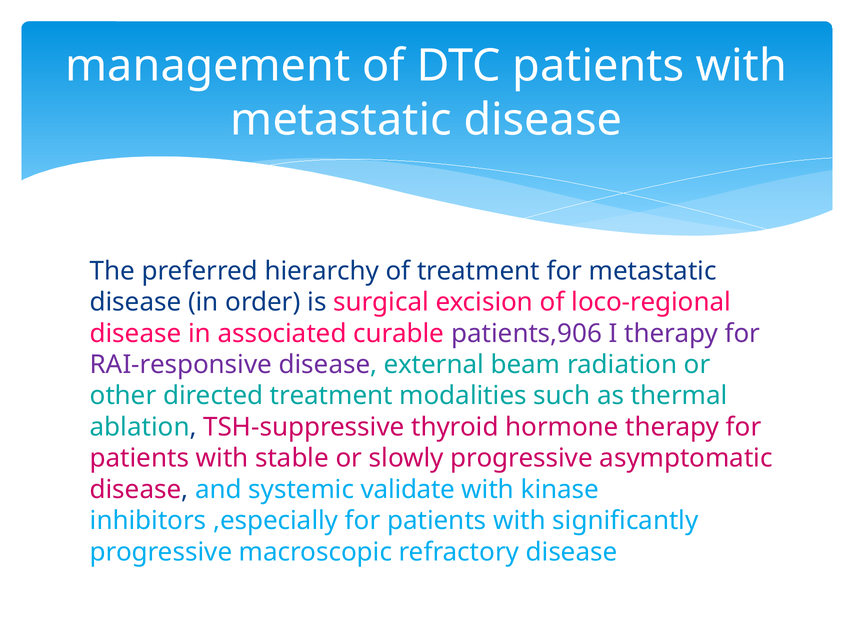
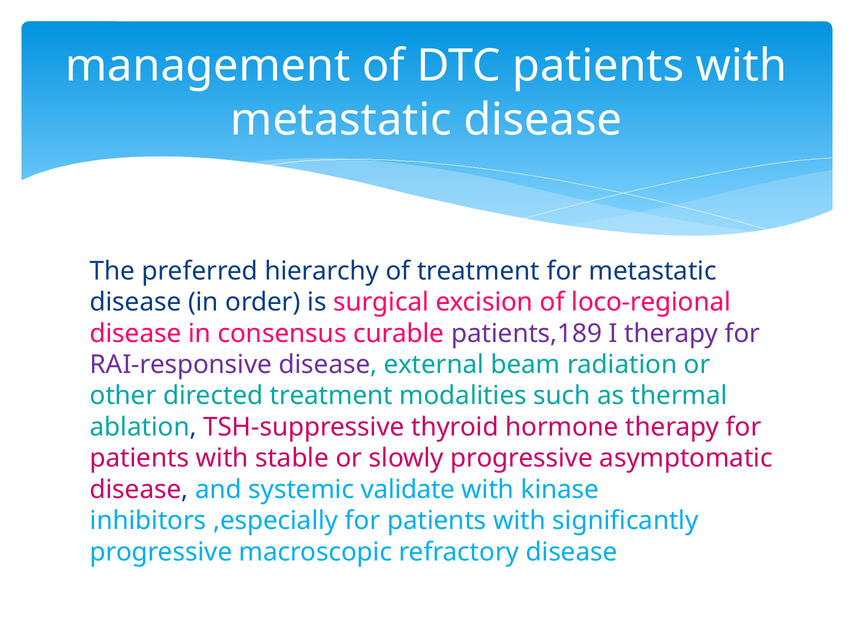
associated: associated -> consensus (282, 334)
patients,906: patients,906 -> patients,189 (527, 334)
